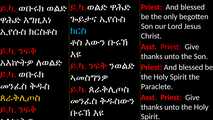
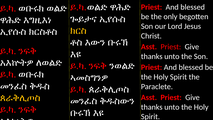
ክርስ colour: light blue -> yellow (78, 31)
